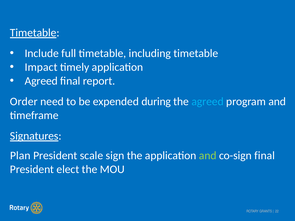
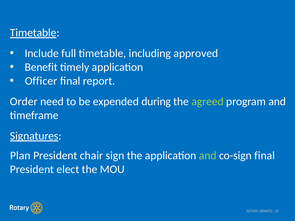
including timetable: timetable -> approved (196, 53)
Impact: Impact -> Benefit (41, 67)
Agreed: Agreed -> Officer (41, 81)
agreed colour: light blue -> light green (208, 102)
scale: scale -> chair (91, 156)
